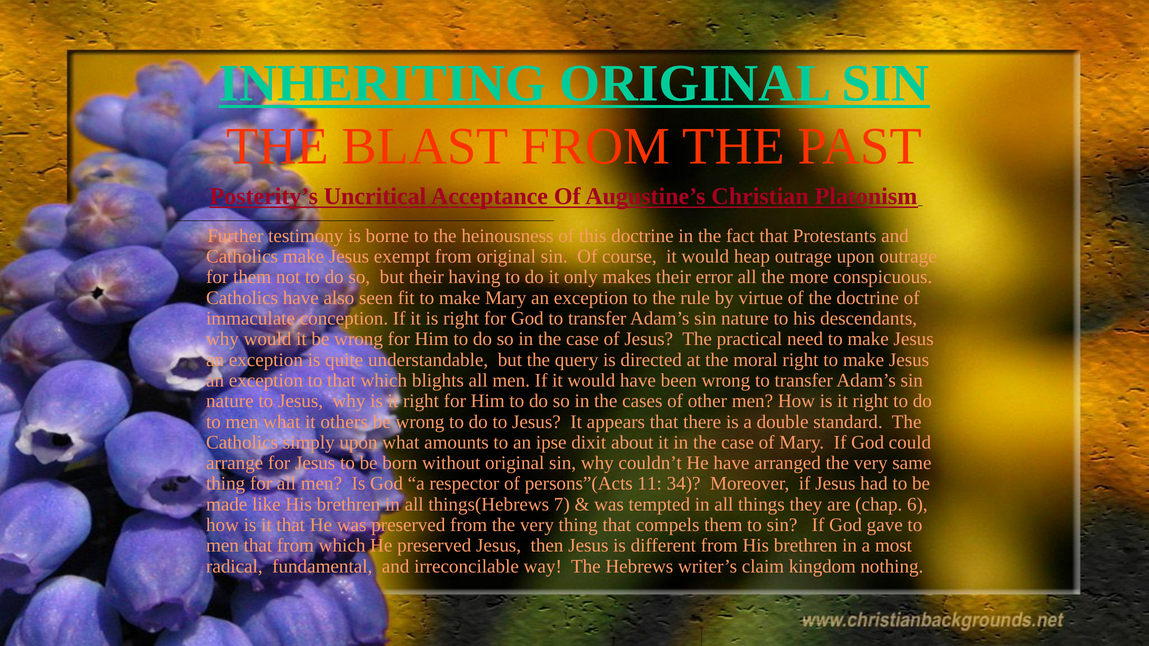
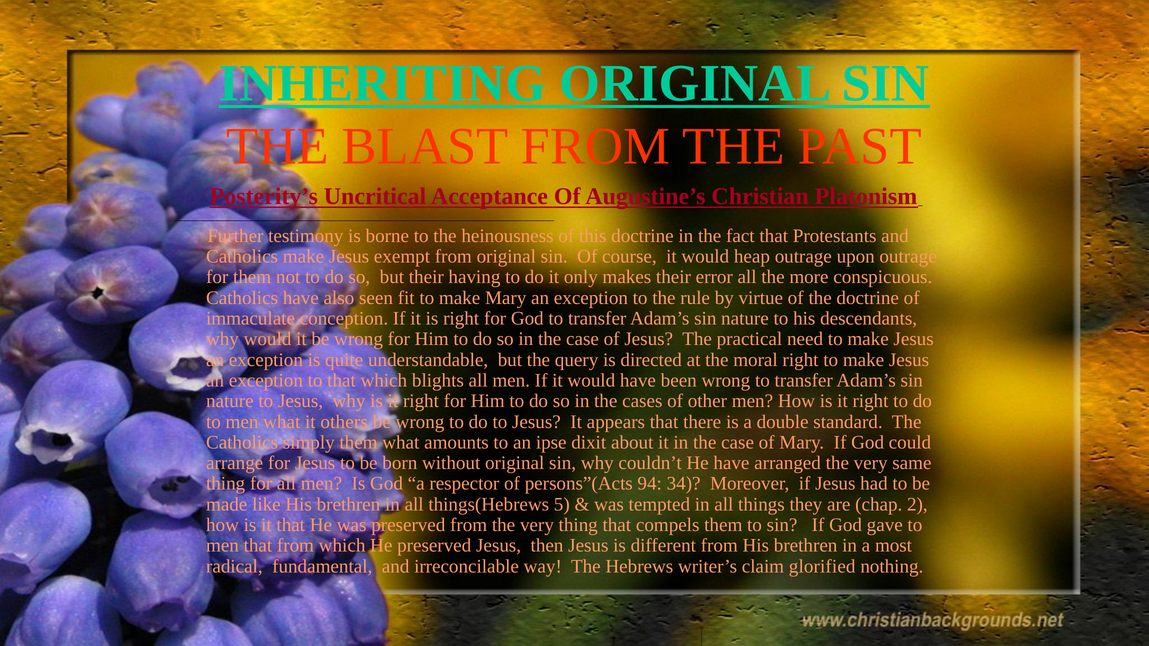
simply upon: upon -> them (359, 443)
11: 11 -> 94 (650, 484)
7: 7 -> 5 (562, 505)
6: 6 -> 2 (917, 505)
kingdom: kingdom -> glorified (822, 567)
